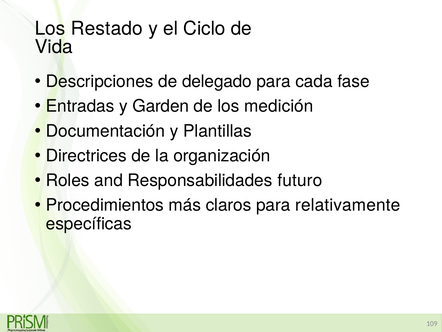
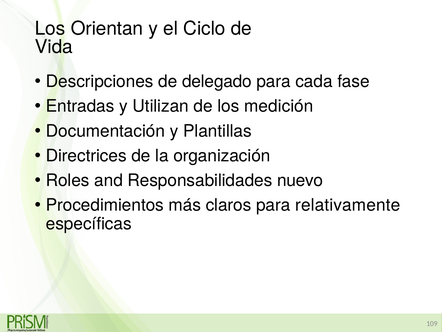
Restado: Restado -> Orientan (107, 28)
Garden: Garden -> Utilizan (161, 106)
futuro: futuro -> nuevo (300, 180)
